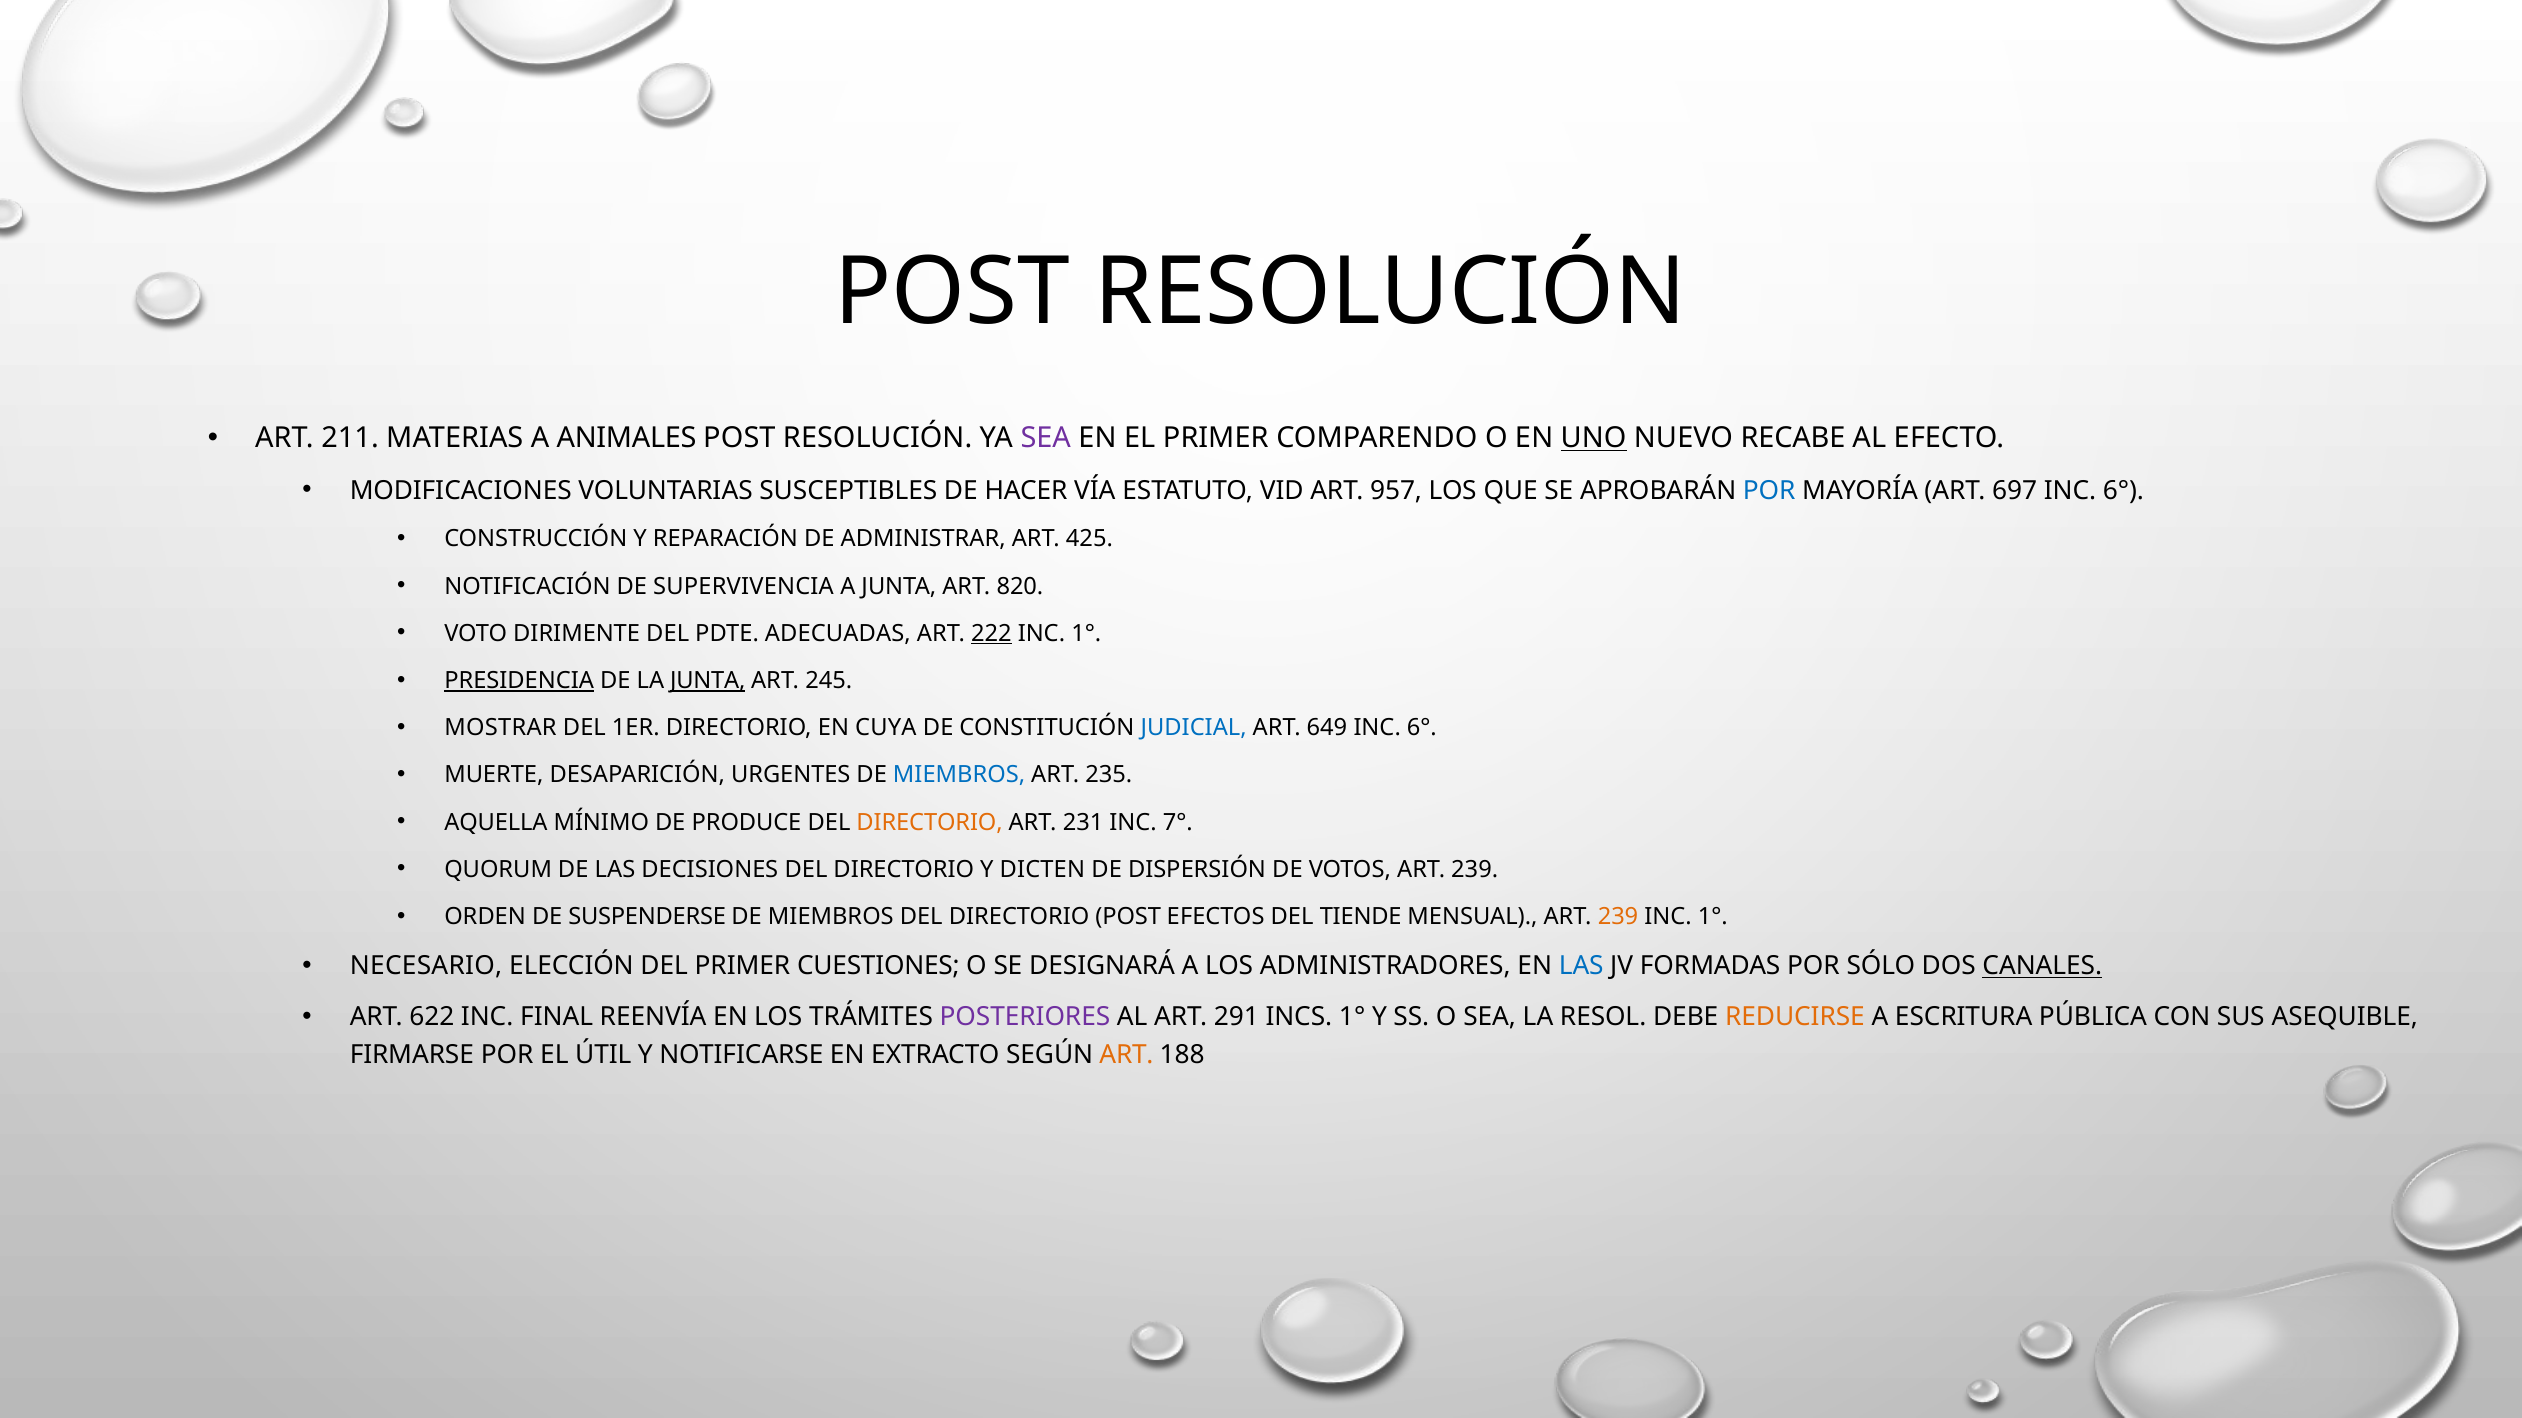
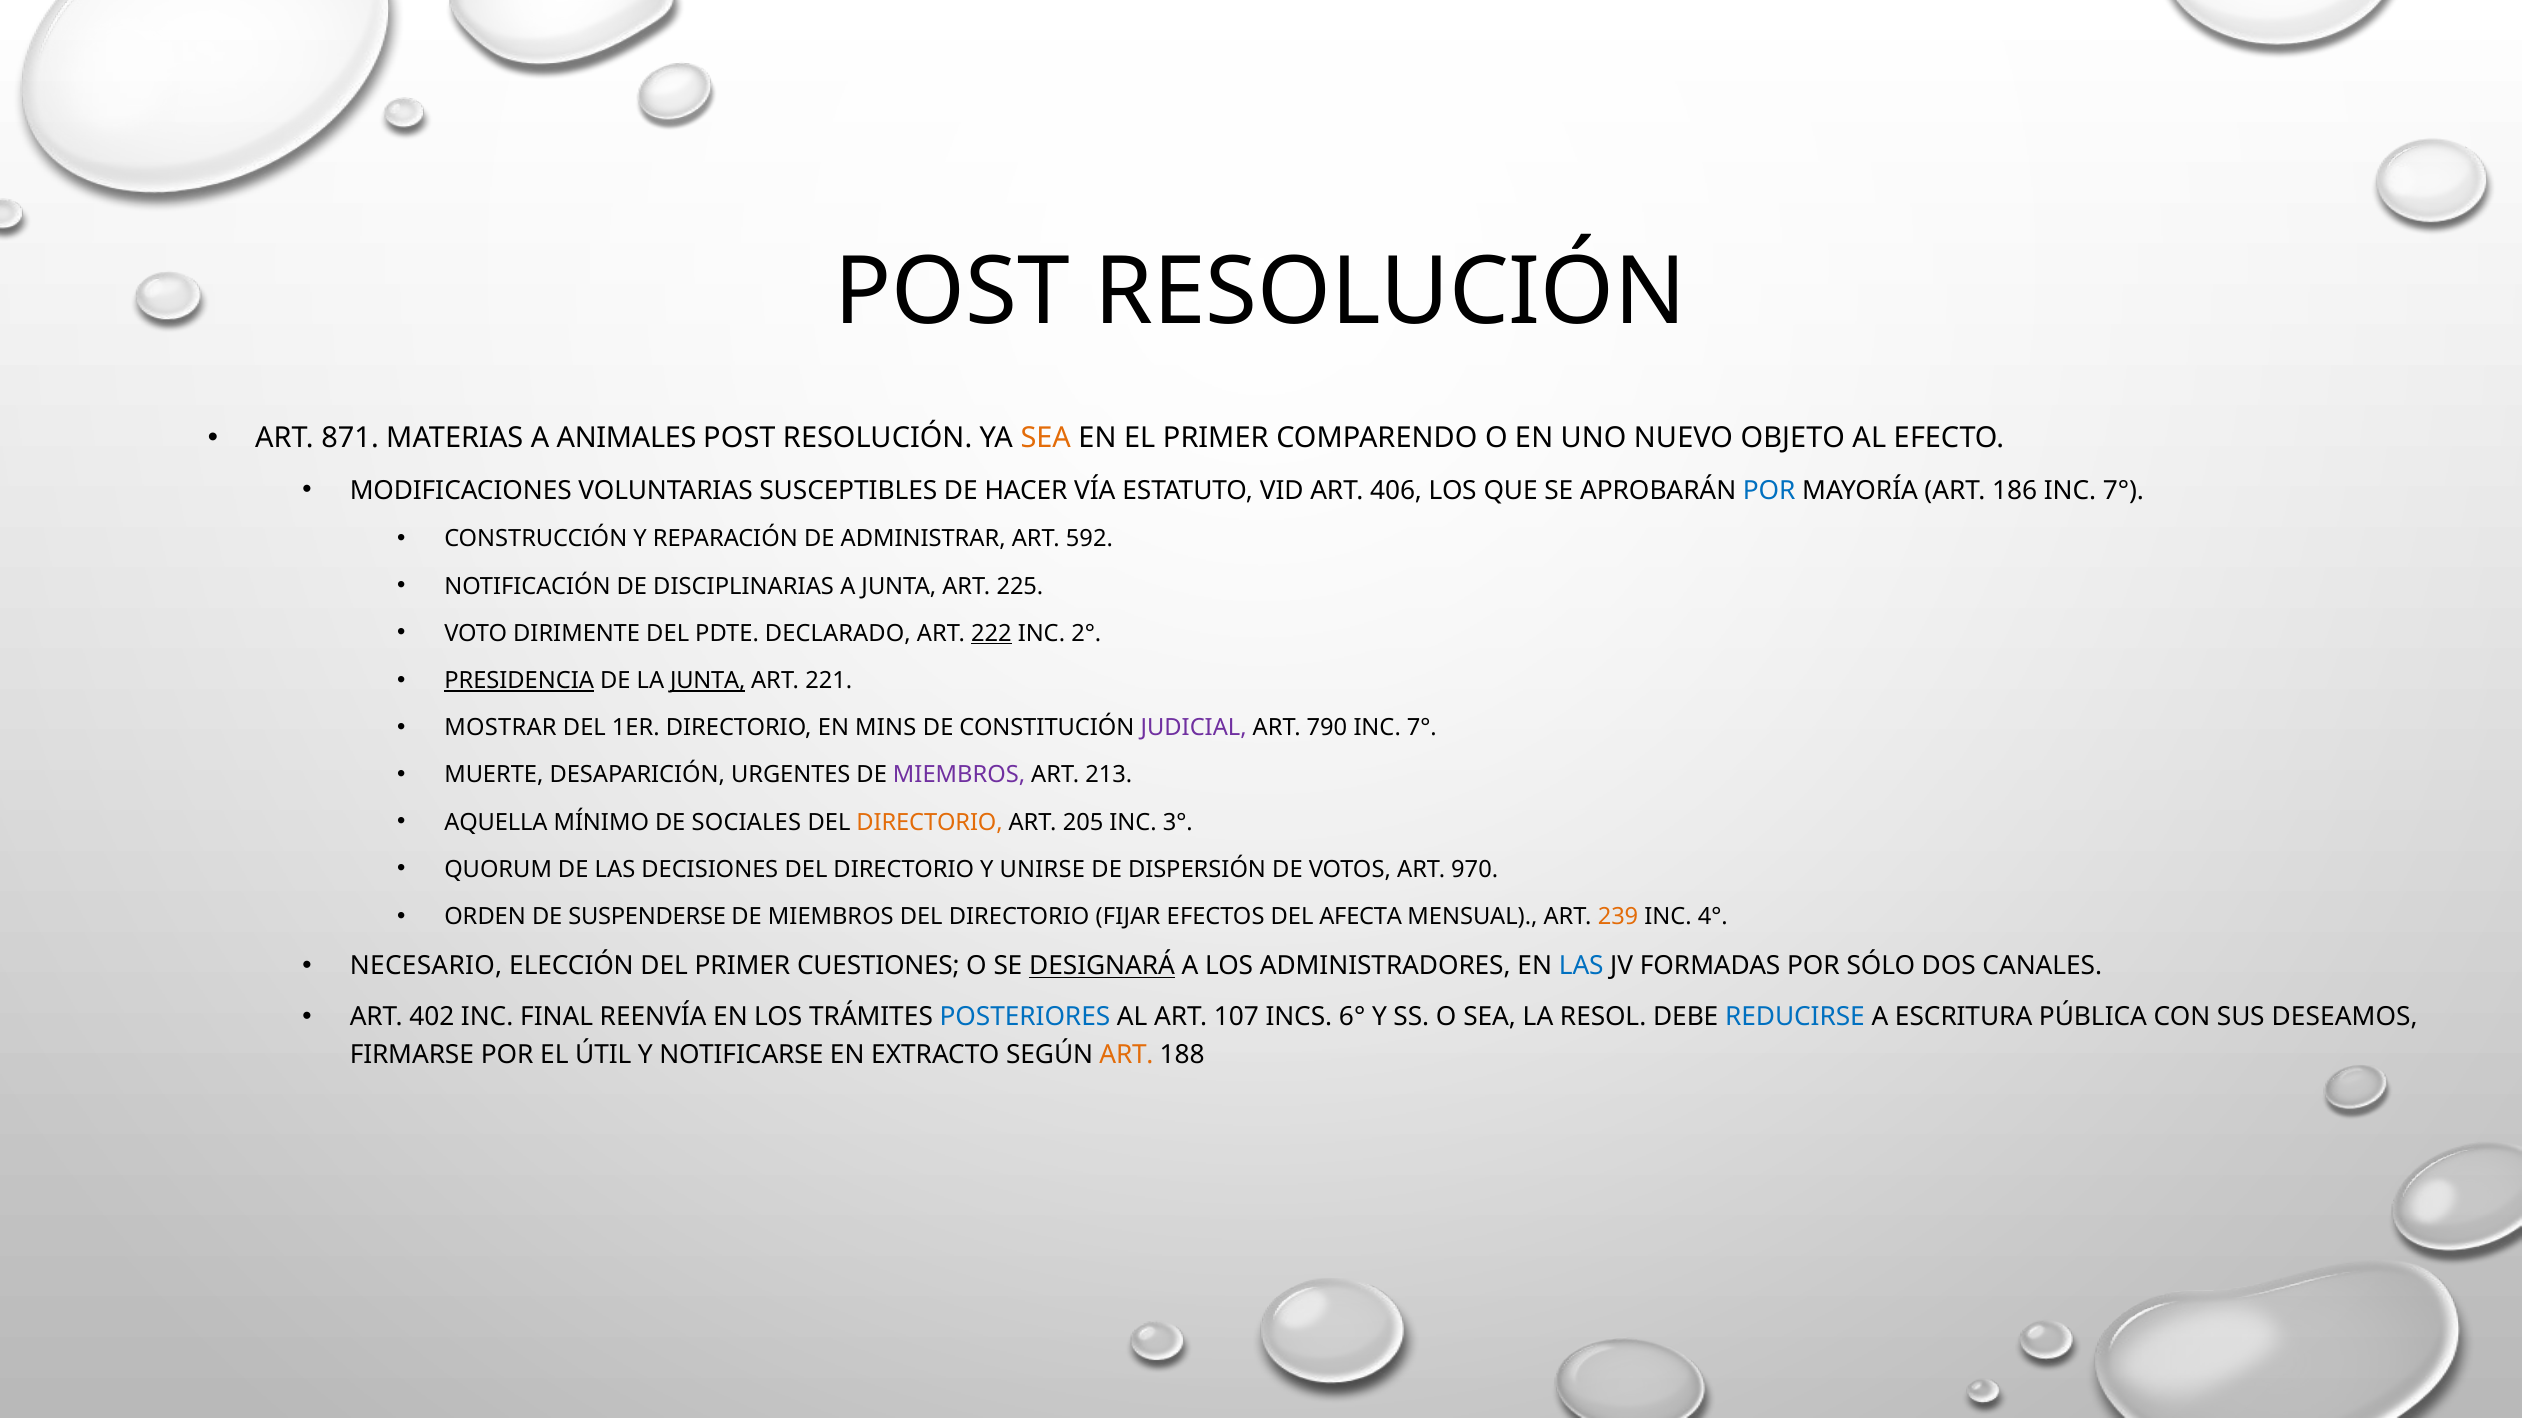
211: 211 -> 871 (350, 438)
SEA colour: purple -> orange (1046, 438)
UNO underline: present -> none (1594, 438)
RECABE: RECABE -> OBJETO (1793, 438)
957: 957 -> 406 (1396, 491)
697: 697 -> 186 (2015, 491)
6°: 6° -> 7° (2123, 491)
425: 425 -> 592 (1089, 539)
SUPERVIVENCIA: SUPERVIVENCIA -> DISCIPLINARIAS (744, 587)
820: 820 -> 225 (1020, 587)
ADECUADAS: ADECUADAS -> DECLARADO (838, 634)
1°: 1° -> 2° (1086, 634)
245: 245 -> 221 (829, 681)
CUYA: CUYA -> MINS (886, 728)
JUDICIAL colour: blue -> purple (1194, 728)
649: 649 -> 790 (1327, 728)
6°: 6° -> 7° (1422, 728)
MIEMBROS colour: blue -> purple (959, 775)
235: 235 -> 213 (1109, 775)
PRODUCE: PRODUCE -> SOCIALES (746, 823)
231: 231 -> 205 (1083, 823)
7°: 7° -> 3° (1178, 823)
DICTEN: DICTEN -> UNIRSE (1042, 870)
VOTOS ART 239: 239 -> 970 (1475, 870)
DIRECTORIO POST: POST -> FIJAR (1128, 917)
TIENDE: TIENDE -> AFECTA (1361, 917)
1°: 1° -> 4° (1713, 917)
DESIGNARÁ underline: none -> present (1102, 967)
CANALES underline: present -> none (2042, 967)
622: 622 -> 402 (432, 1017)
POSTERIORES colour: purple -> blue (1025, 1017)
291: 291 -> 107 (1236, 1017)
INCS 1°: 1° -> 6° (1352, 1017)
REDUCIRSE colour: orange -> blue (1795, 1017)
ASEQUIBLE: ASEQUIBLE -> DESEAMOS (2345, 1017)
